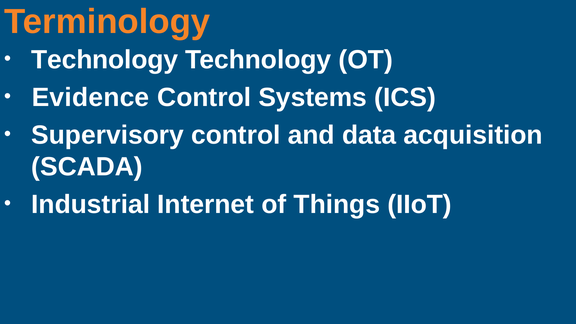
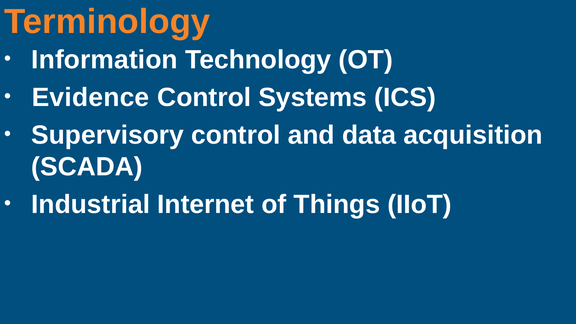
Technology: Technology -> Information (105, 60)
